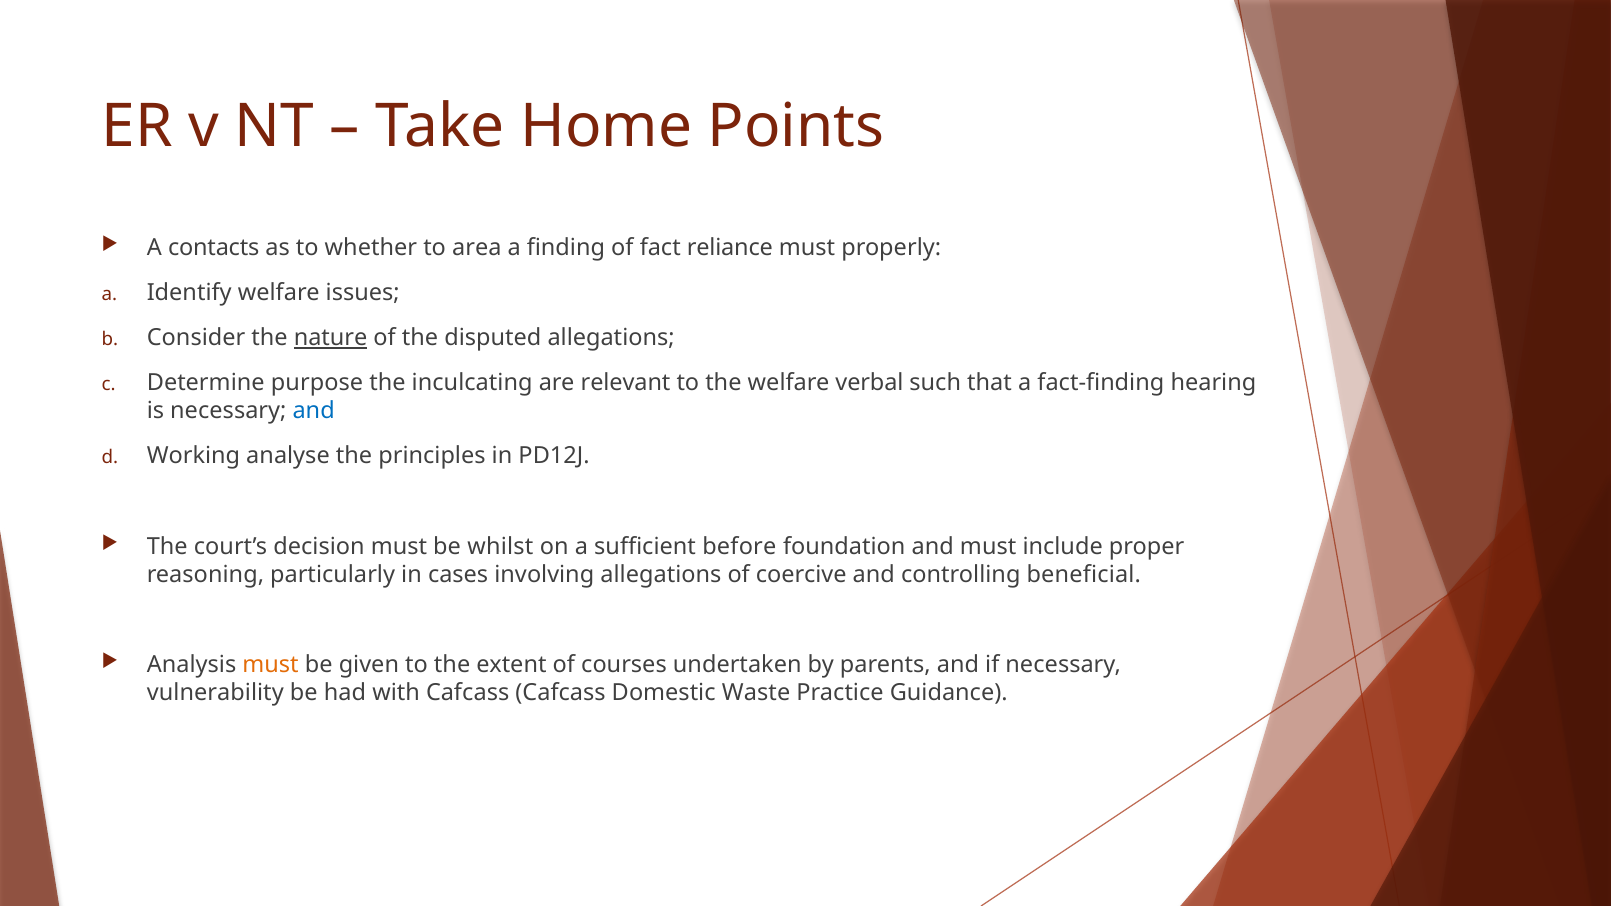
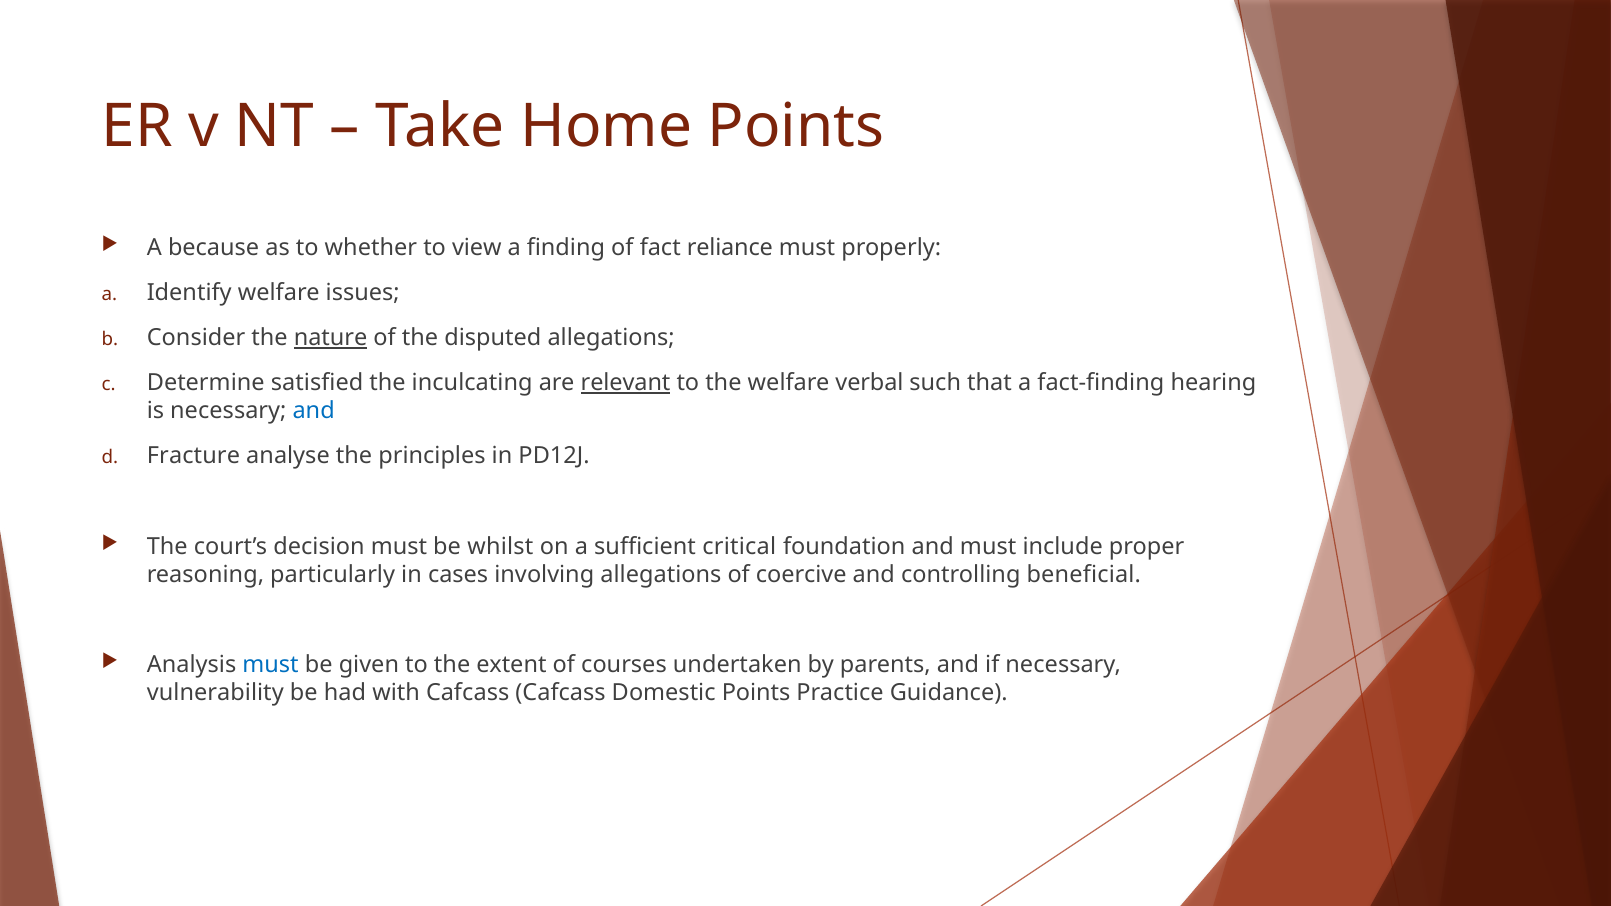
contacts: contacts -> because (214, 248)
area: area -> view (477, 248)
purpose: purpose -> satisfied (317, 383)
relevant underline: none -> present (626, 383)
Working: Working -> Fracture (193, 456)
before: before -> critical (739, 546)
must colour: orange -> blue (271, 665)
Domestic Waste: Waste -> Points (756, 693)
